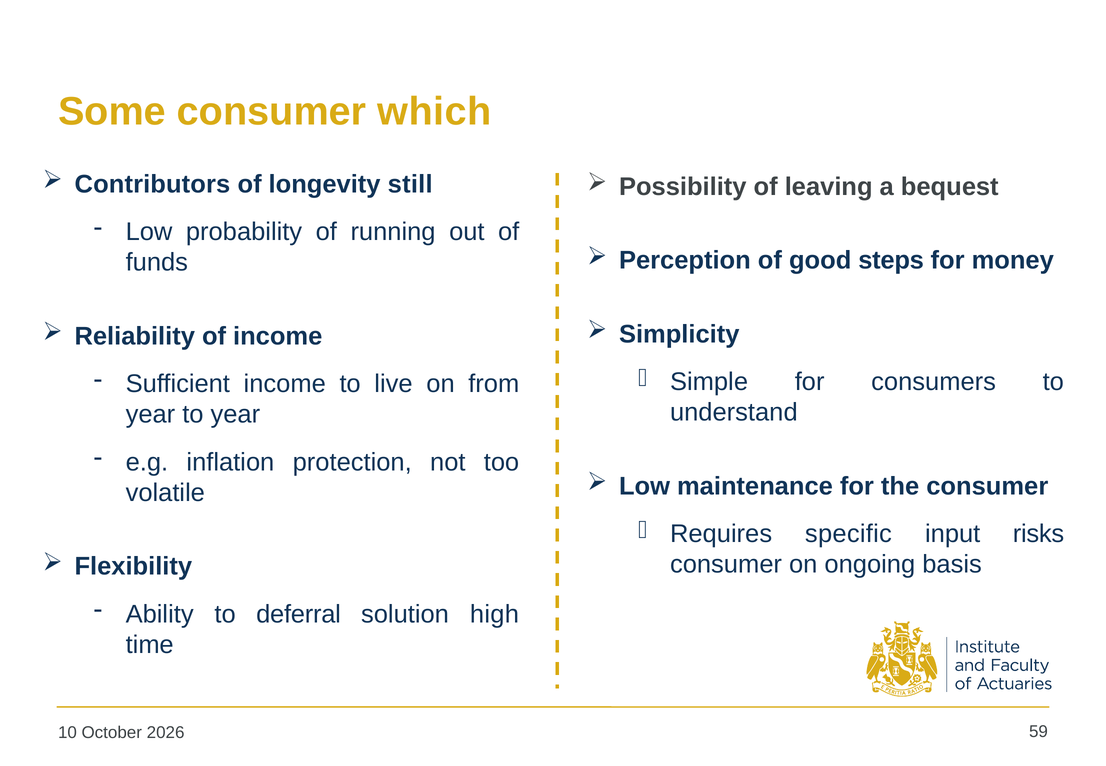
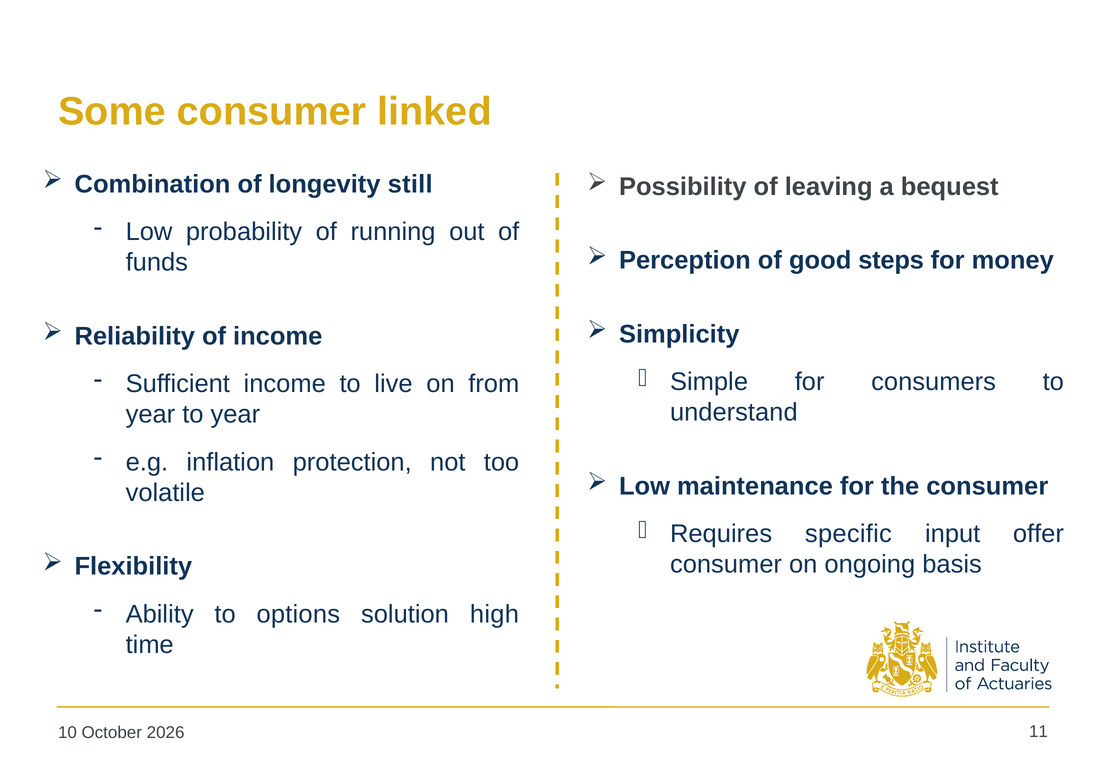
which: which -> linked (434, 112)
Contributors: Contributors -> Combination (152, 184)
risks: risks -> offer (1038, 534)
deferral: deferral -> options (298, 614)
59: 59 -> 11 (1038, 731)
